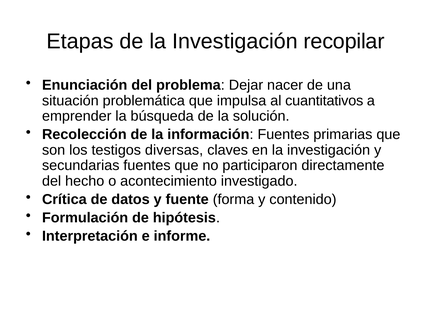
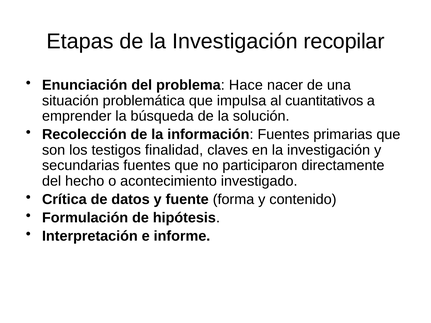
Dejar: Dejar -> Hace (246, 85)
diversas: diversas -> finalidad (174, 150)
